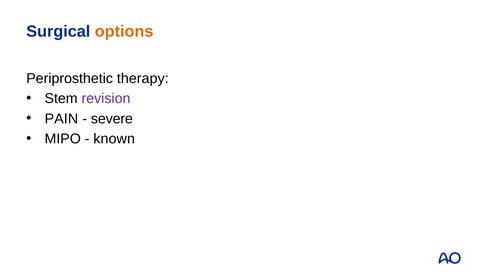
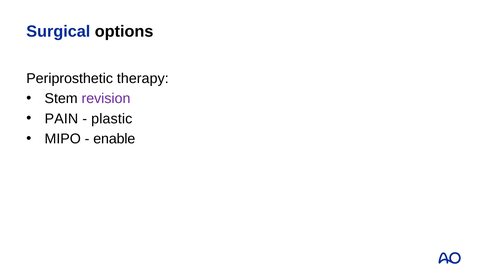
options colour: orange -> black (124, 32)
severe: severe -> plastic (112, 119)
known: known -> enable (114, 139)
